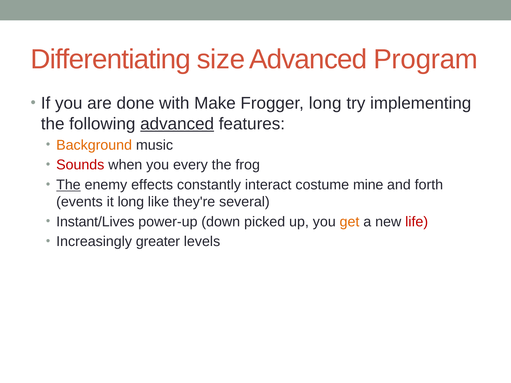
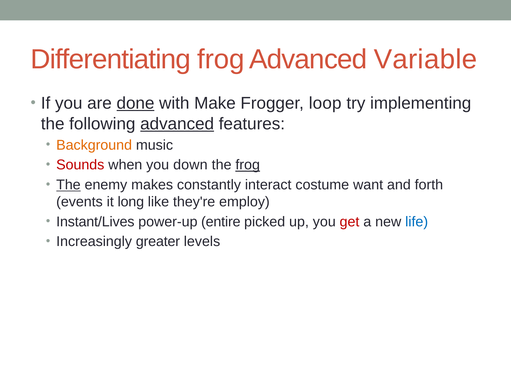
Differentiating size: size -> frog (221, 59)
Program: Program -> Variable (425, 59)
done underline: none -> present (135, 103)
Frogger long: long -> loop (325, 103)
every: every -> down (190, 165)
frog underline: none -> present (248, 165)
effects: effects -> makes (152, 185)
mine: mine -> want (368, 185)
several: several -> employ (244, 202)
down: down -> entire (221, 222)
get colour: orange -> red (350, 222)
life colour: red -> blue (417, 222)
